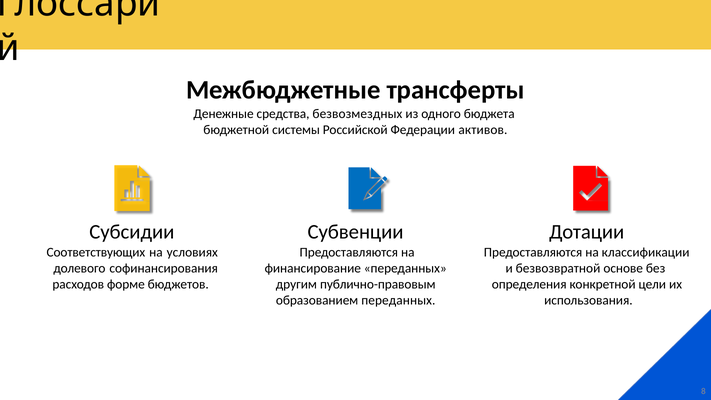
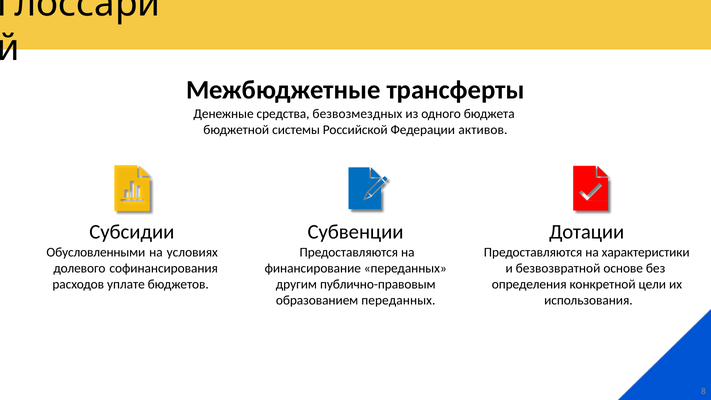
Соответствующих: Соответствующих -> Обусловленными (96, 252)
классификации: классификации -> характеристики (646, 252)
форме: форме -> уплате (126, 284)
